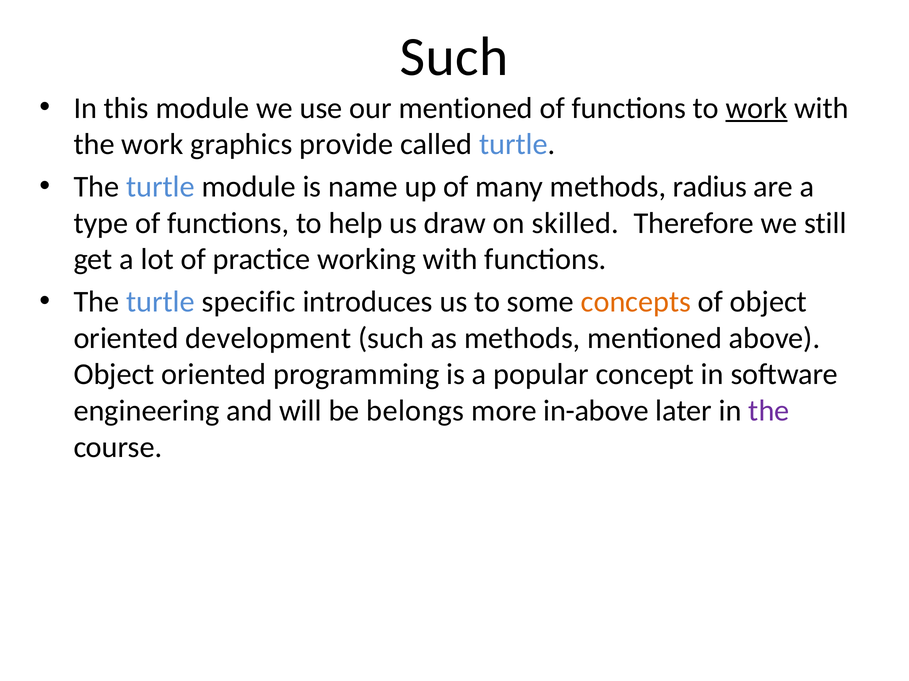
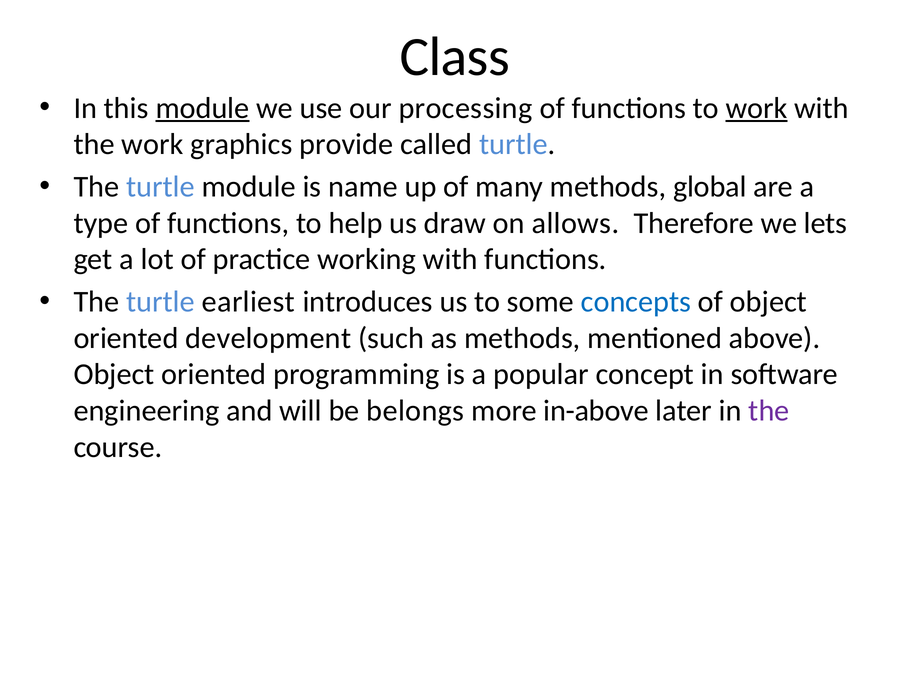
Such: Such -> Class (455, 57)
module underline: none -> present (203, 108)
our mentioned: mentioned -> processing (466, 108)
radius: radius -> global (710, 187)
skilled: skilled -> allows (575, 223)
still: still -> lets (826, 223)
specific: specific -> earliest (249, 302)
concepts colour: orange -> blue (636, 302)
